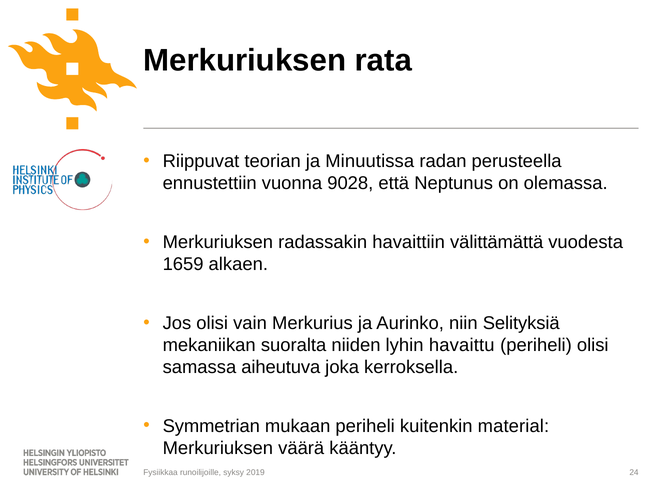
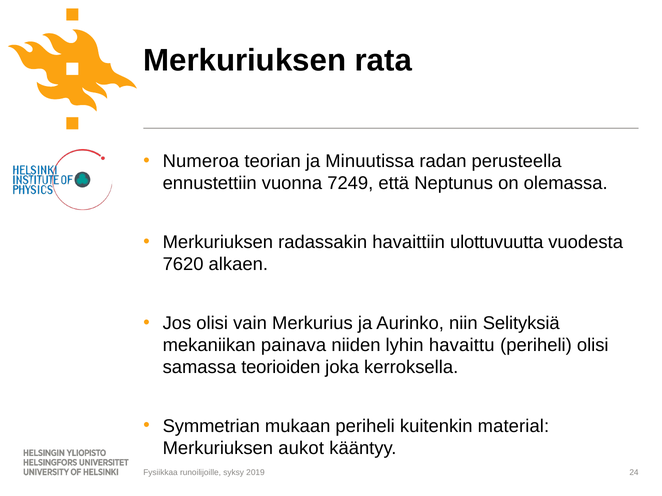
Riippuvat: Riippuvat -> Numeroa (201, 162)
9028: 9028 -> 7249 (350, 184)
välittämättä: välittämättä -> ulottuvuutta (497, 242)
1659: 1659 -> 7620 (183, 265)
suoralta: suoralta -> painava (294, 345)
aiheutuva: aiheutuva -> teorioiden (281, 368)
väärä: väärä -> aukot (301, 448)
